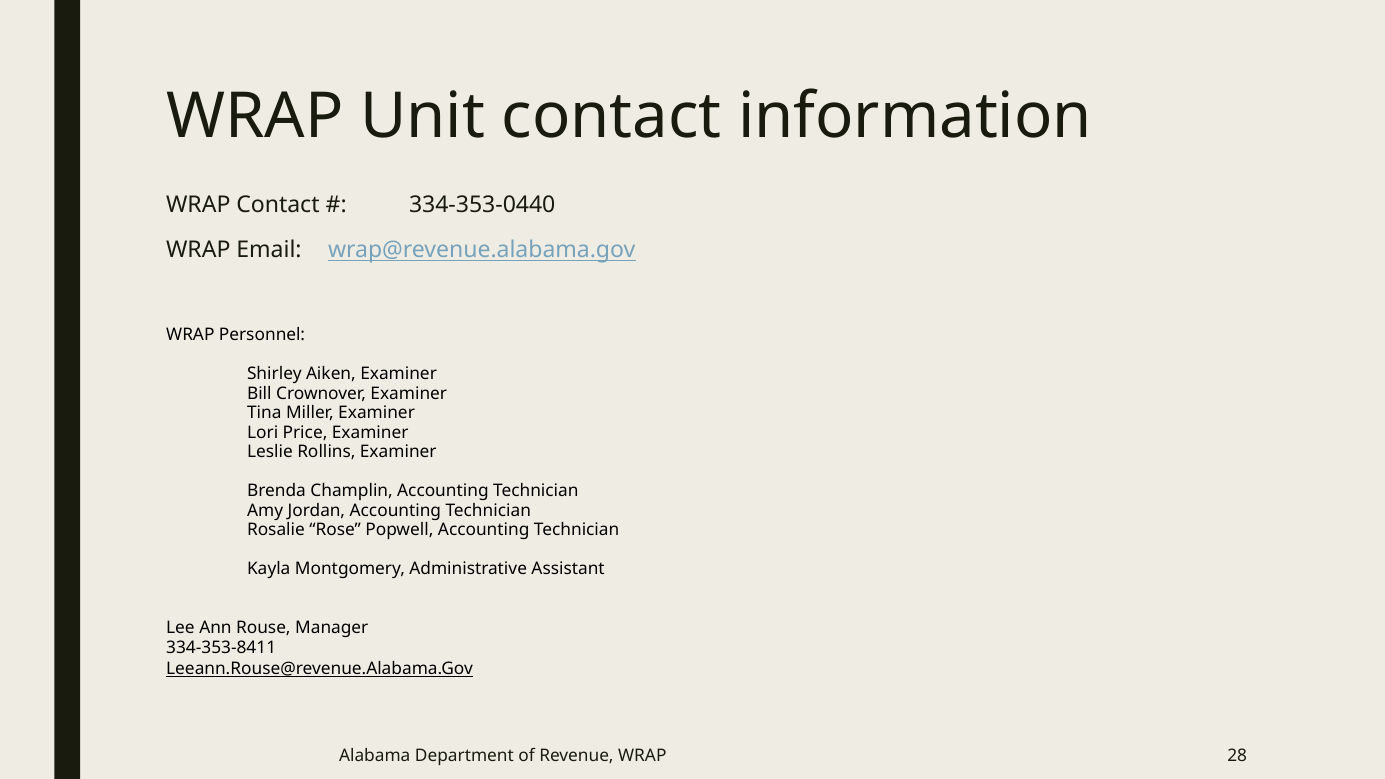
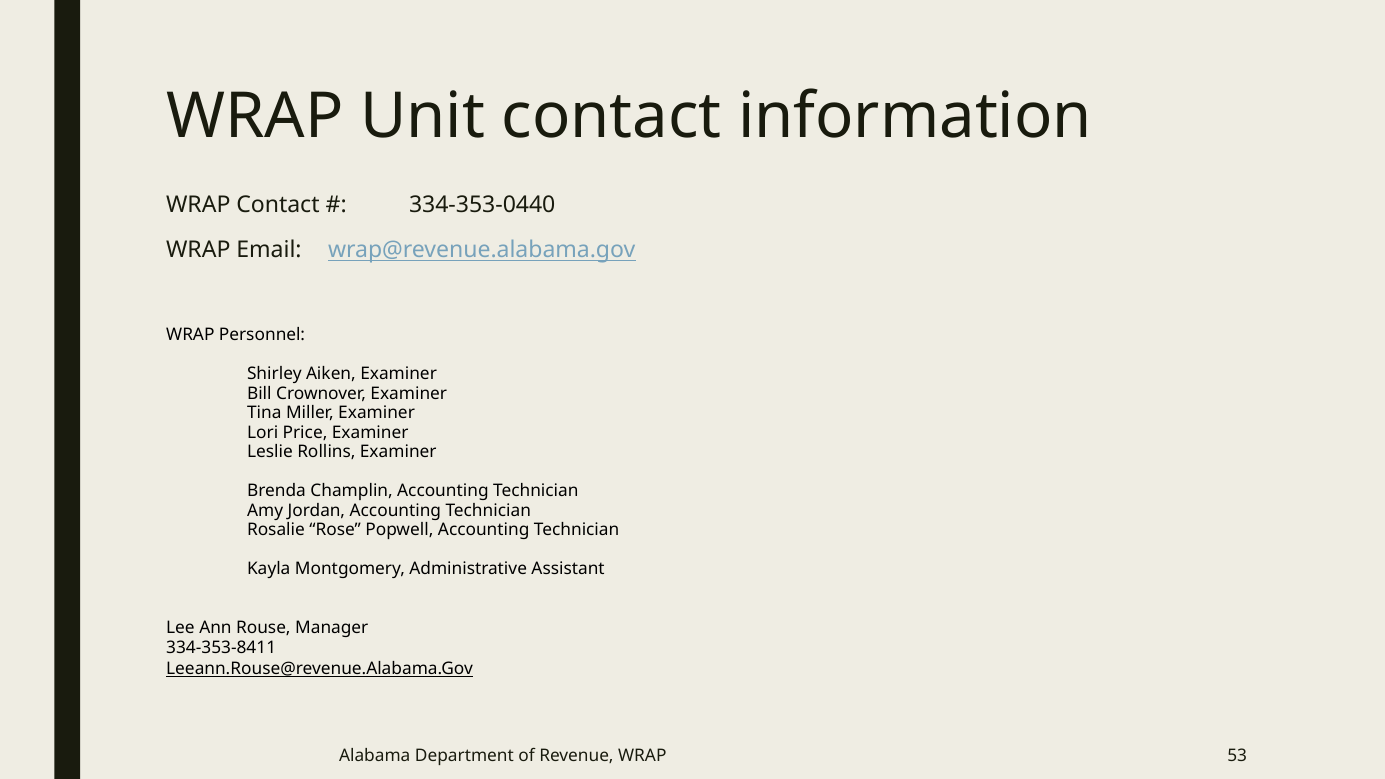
28: 28 -> 53 (1237, 756)
